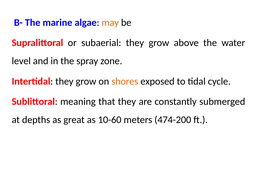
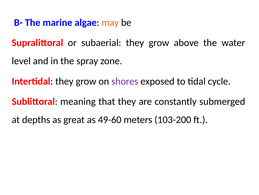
shores colour: orange -> purple (125, 81)
10-60: 10-60 -> 49-60 (110, 119)
474-200: 474-200 -> 103-200 (173, 119)
